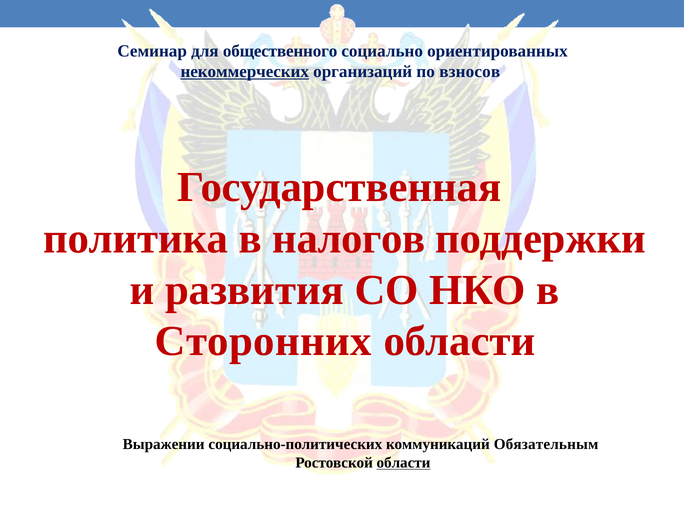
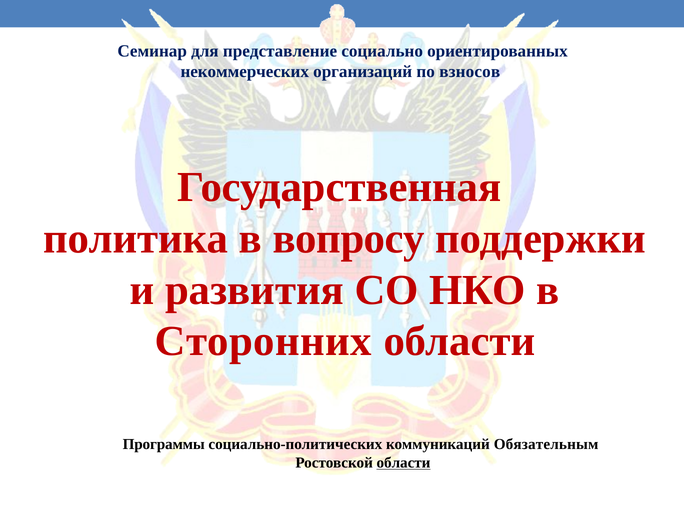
общественного: общественного -> представление (280, 51)
некоммерческих underline: present -> none (245, 72)
налогов: налогов -> вопросу (349, 239)
Выражении: Выражении -> Программы (164, 444)
